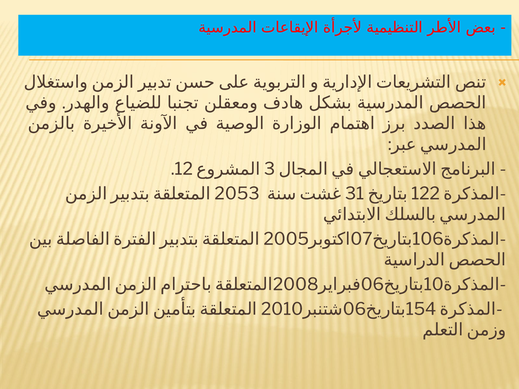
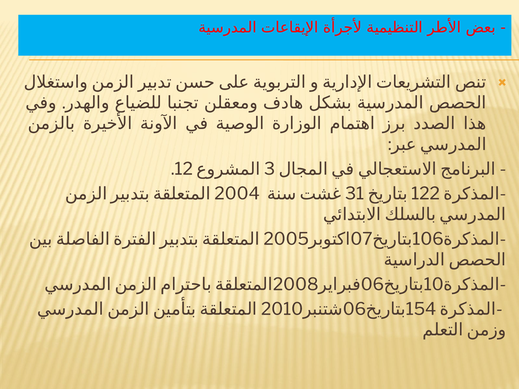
2053: 2053 -> 2004 (237, 194)
